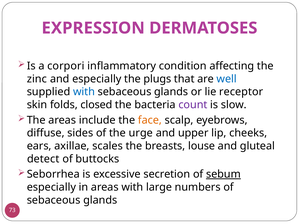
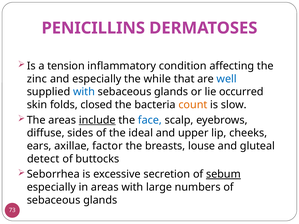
EXPRESSION: EXPRESSION -> PENICILLINS (93, 28)
corpori: corpori -> tension (66, 66)
plugs: plugs -> while (157, 79)
receptor: receptor -> occurred (241, 92)
count colour: purple -> orange (193, 105)
include underline: none -> present (97, 120)
face colour: orange -> blue (150, 120)
urge: urge -> ideal (141, 133)
scales: scales -> factor (108, 146)
